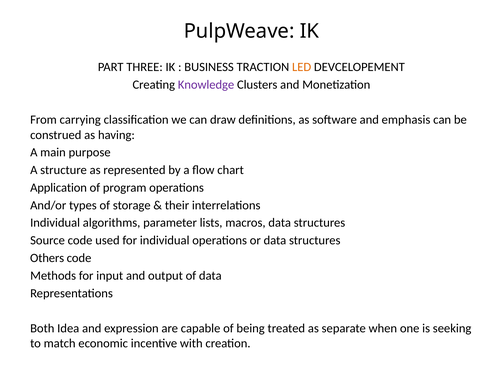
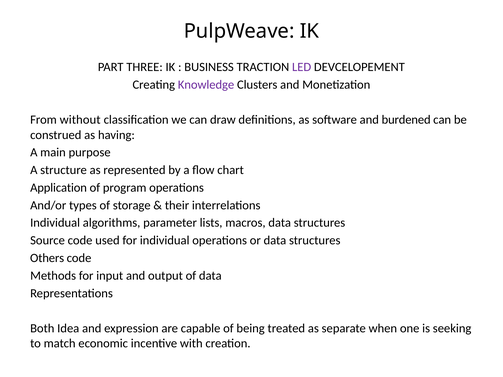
LED colour: orange -> purple (302, 67)
carrying: carrying -> without (80, 120)
emphasis: emphasis -> burdened (406, 120)
